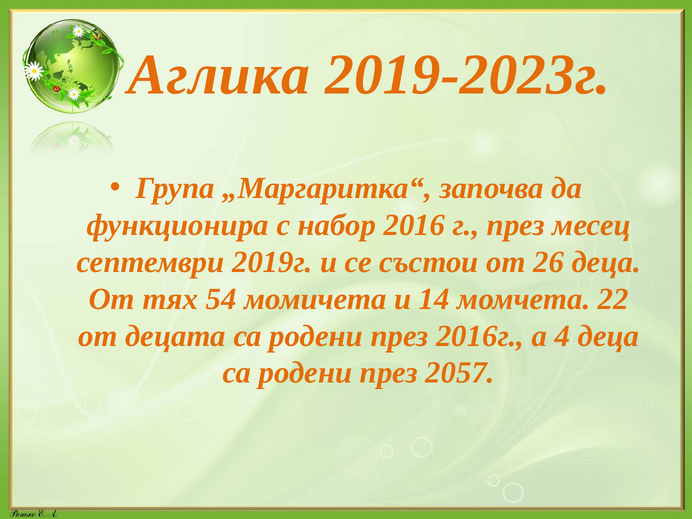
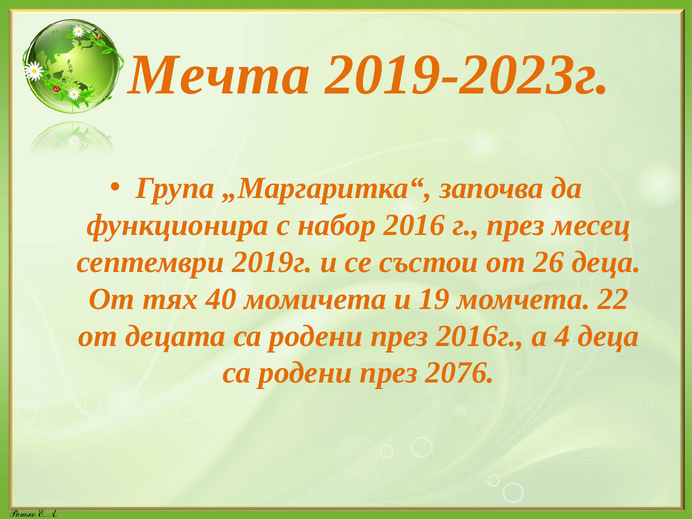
Аглика: Аглика -> Мечта (219, 75)
54: 54 -> 40 (221, 299)
14: 14 -> 19 (434, 299)
2057: 2057 -> 2076 (460, 373)
